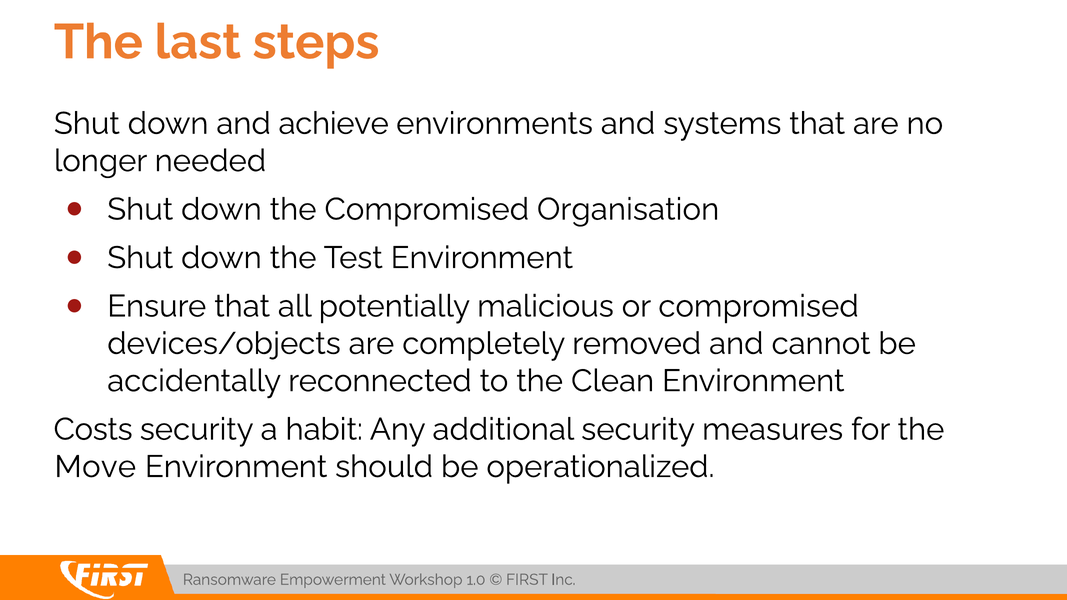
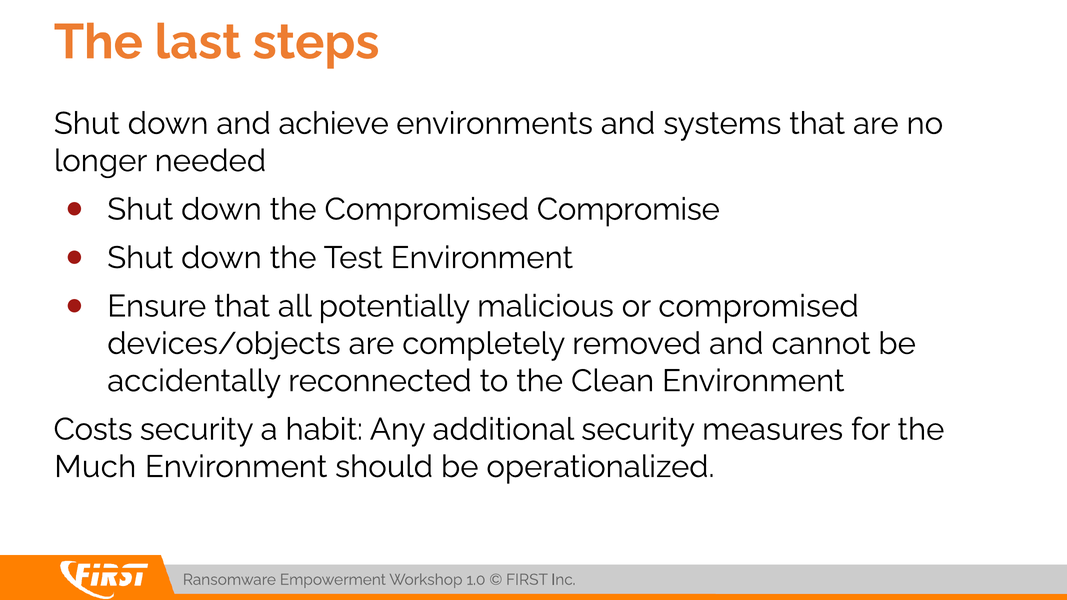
Organisation: Organisation -> Compromise (628, 209)
Move: Move -> Much (95, 467)
